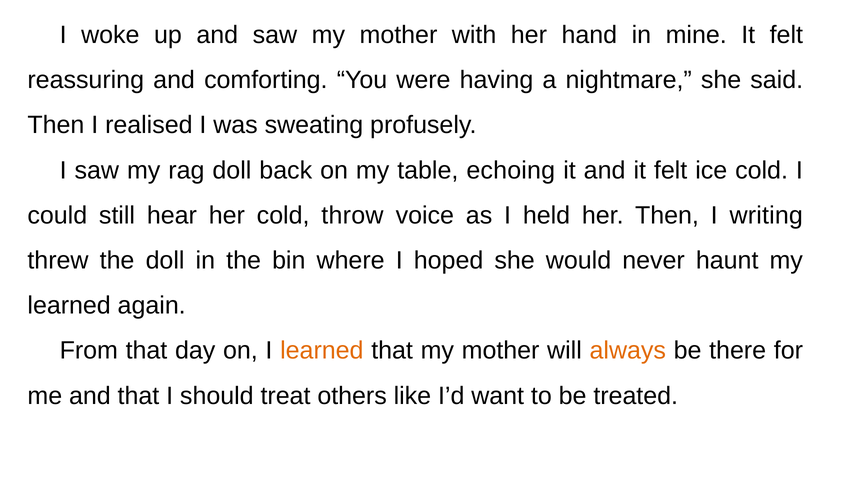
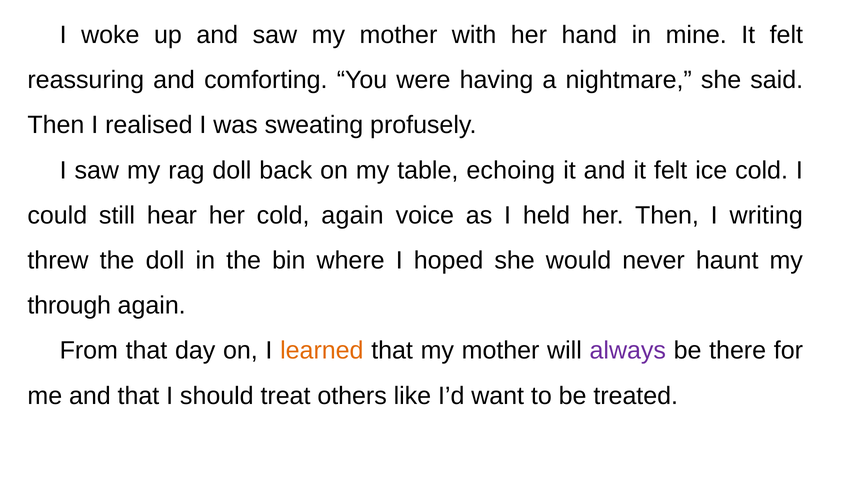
cold throw: throw -> again (352, 215)
learned: learned -> through (69, 305)
always colour: orange -> purple (628, 350)
